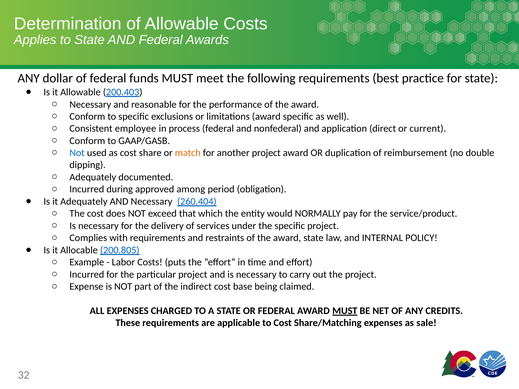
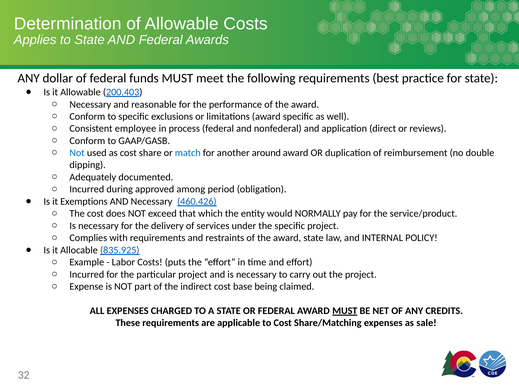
current: current -> reviews (428, 129)
match colour: orange -> blue (188, 153)
another project: project -> around (266, 153)
it Adequately: Adequately -> Exemptions (84, 202)
260.404: 260.404 -> 460.426 (197, 202)
200.805: 200.805 -> 835.925 (120, 250)
